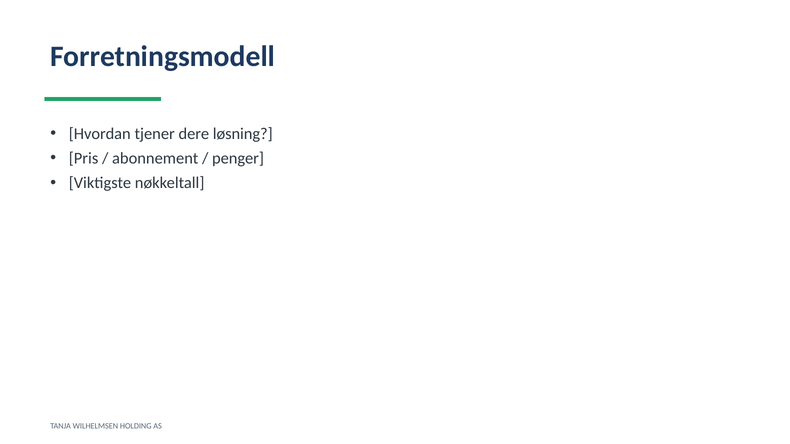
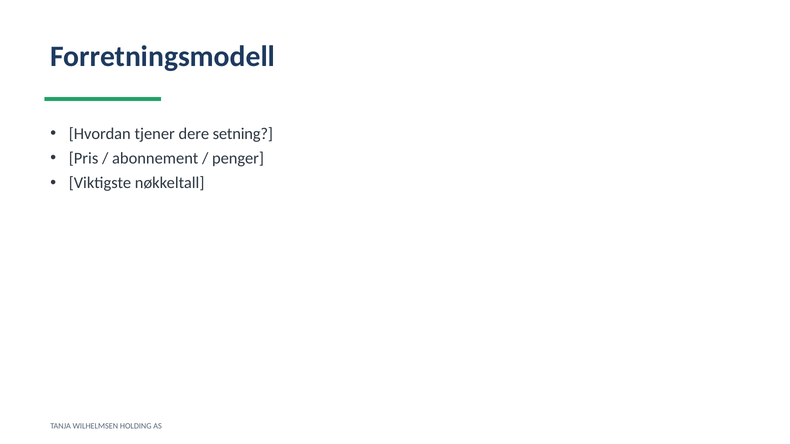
løsning: løsning -> setning (243, 134)
